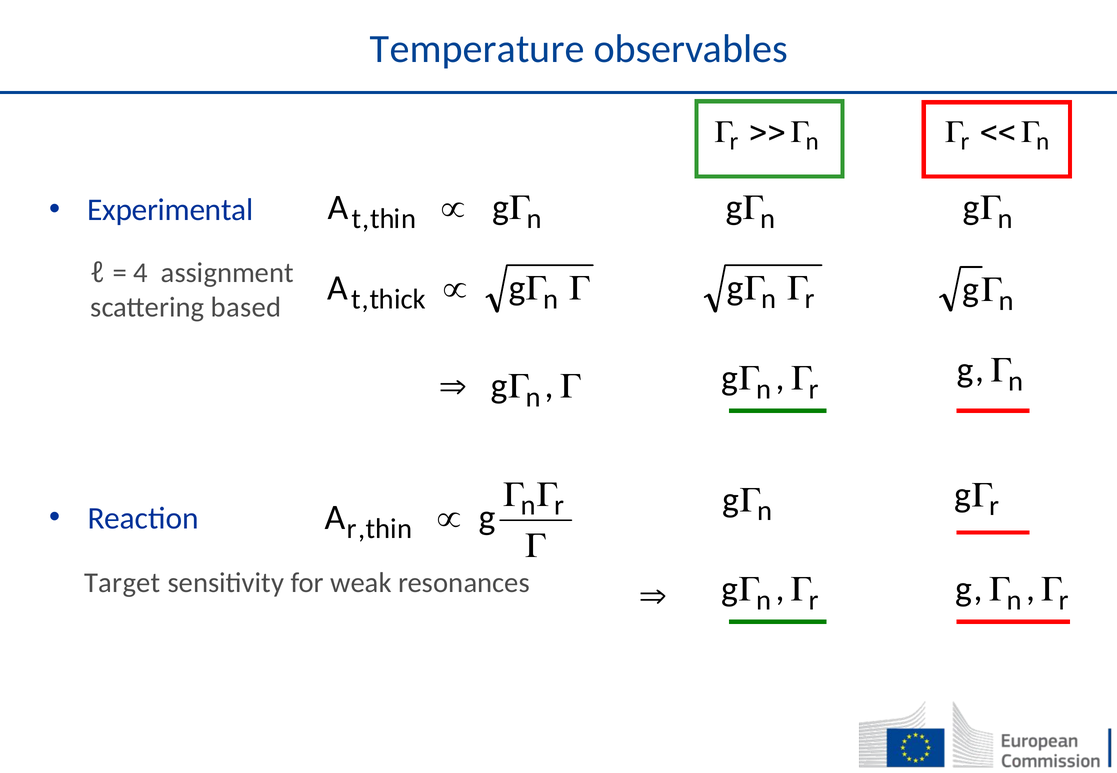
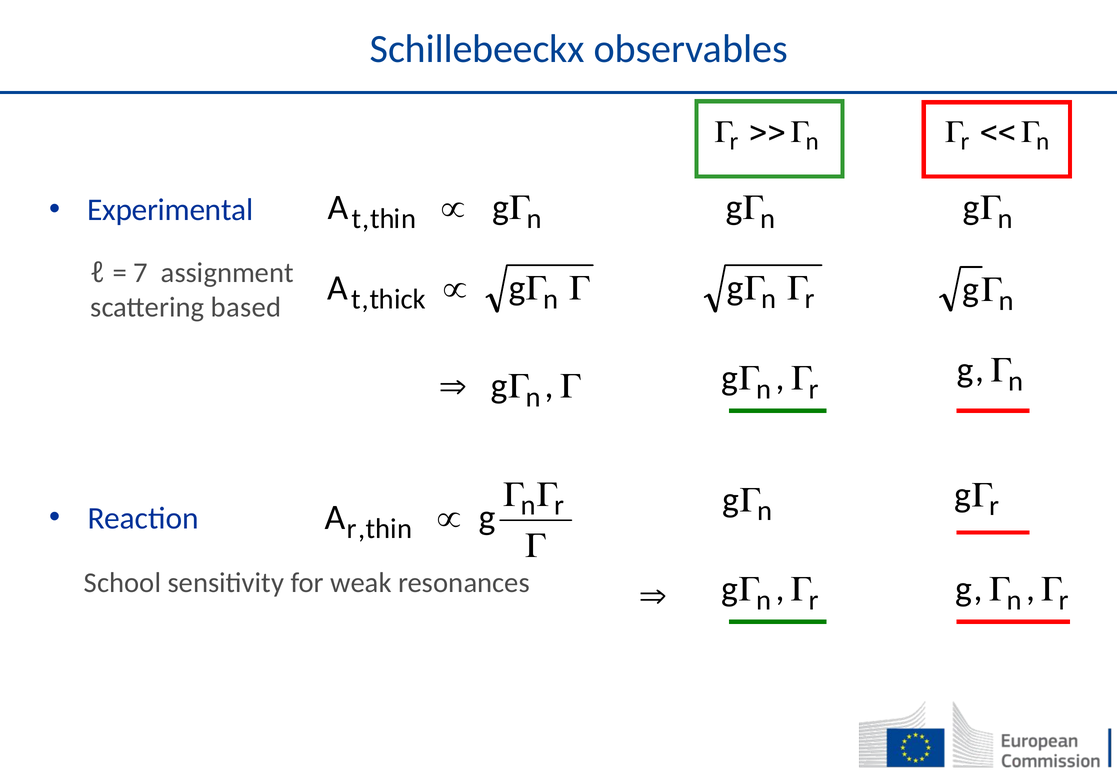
Temperature: Temperature -> Schillebeeckx (477, 49)
4: 4 -> 7 (140, 273)
Target: Target -> School (123, 583)
